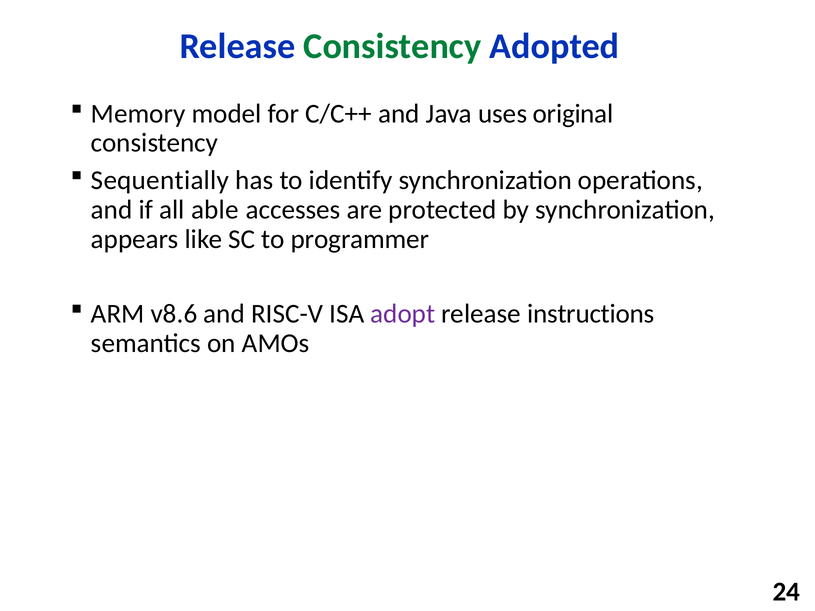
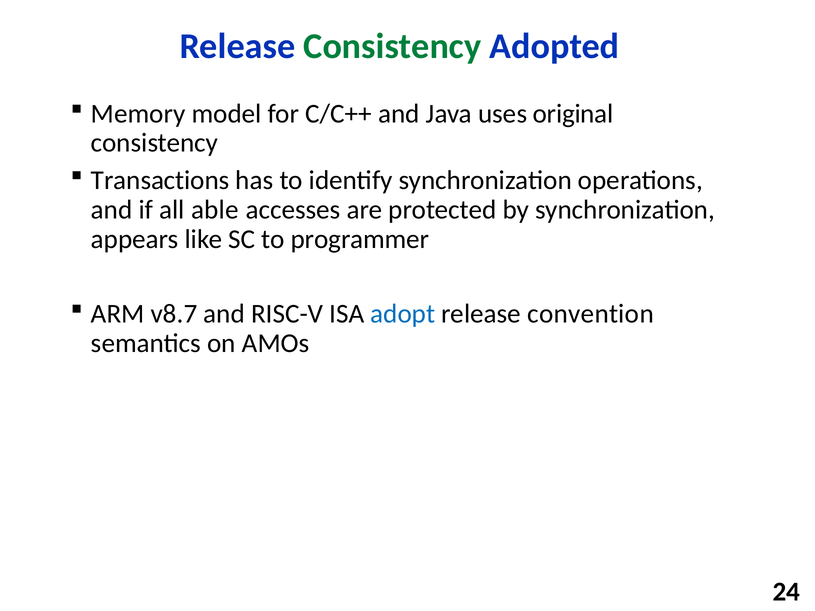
Sequentially: Sequentially -> Transactions (160, 181)
v8.6: v8.6 -> v8.7 (174, 314)
adopt colour: purple -> blue (403, 314)
instructions: instructions -> convention (591, 314)
